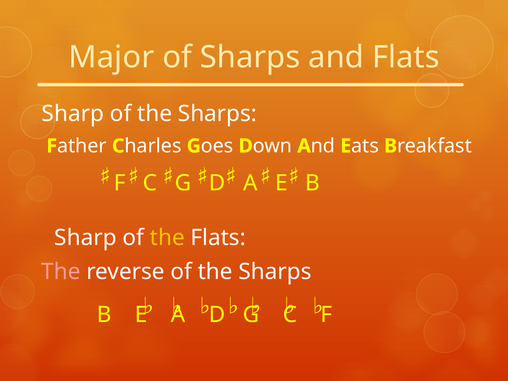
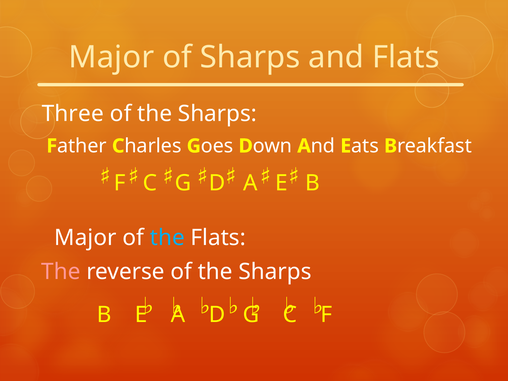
Sharp: Sharp -> Three (73, 114)
Sharp: Sharp -> Major (85, 238)
the colour: yellow -> light blue (167, 238)
